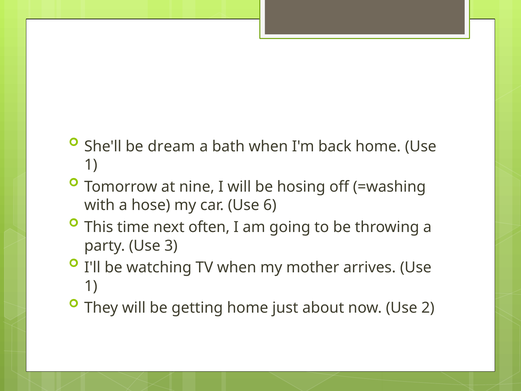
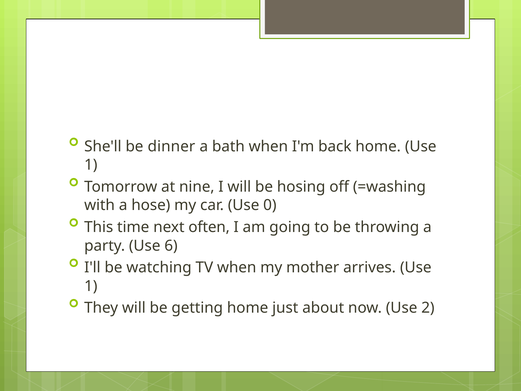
dream: dream -> dinner (171, 146)
6: 6 -> 0 (270, 205)
3: 3 -> 6 (171, 245)
